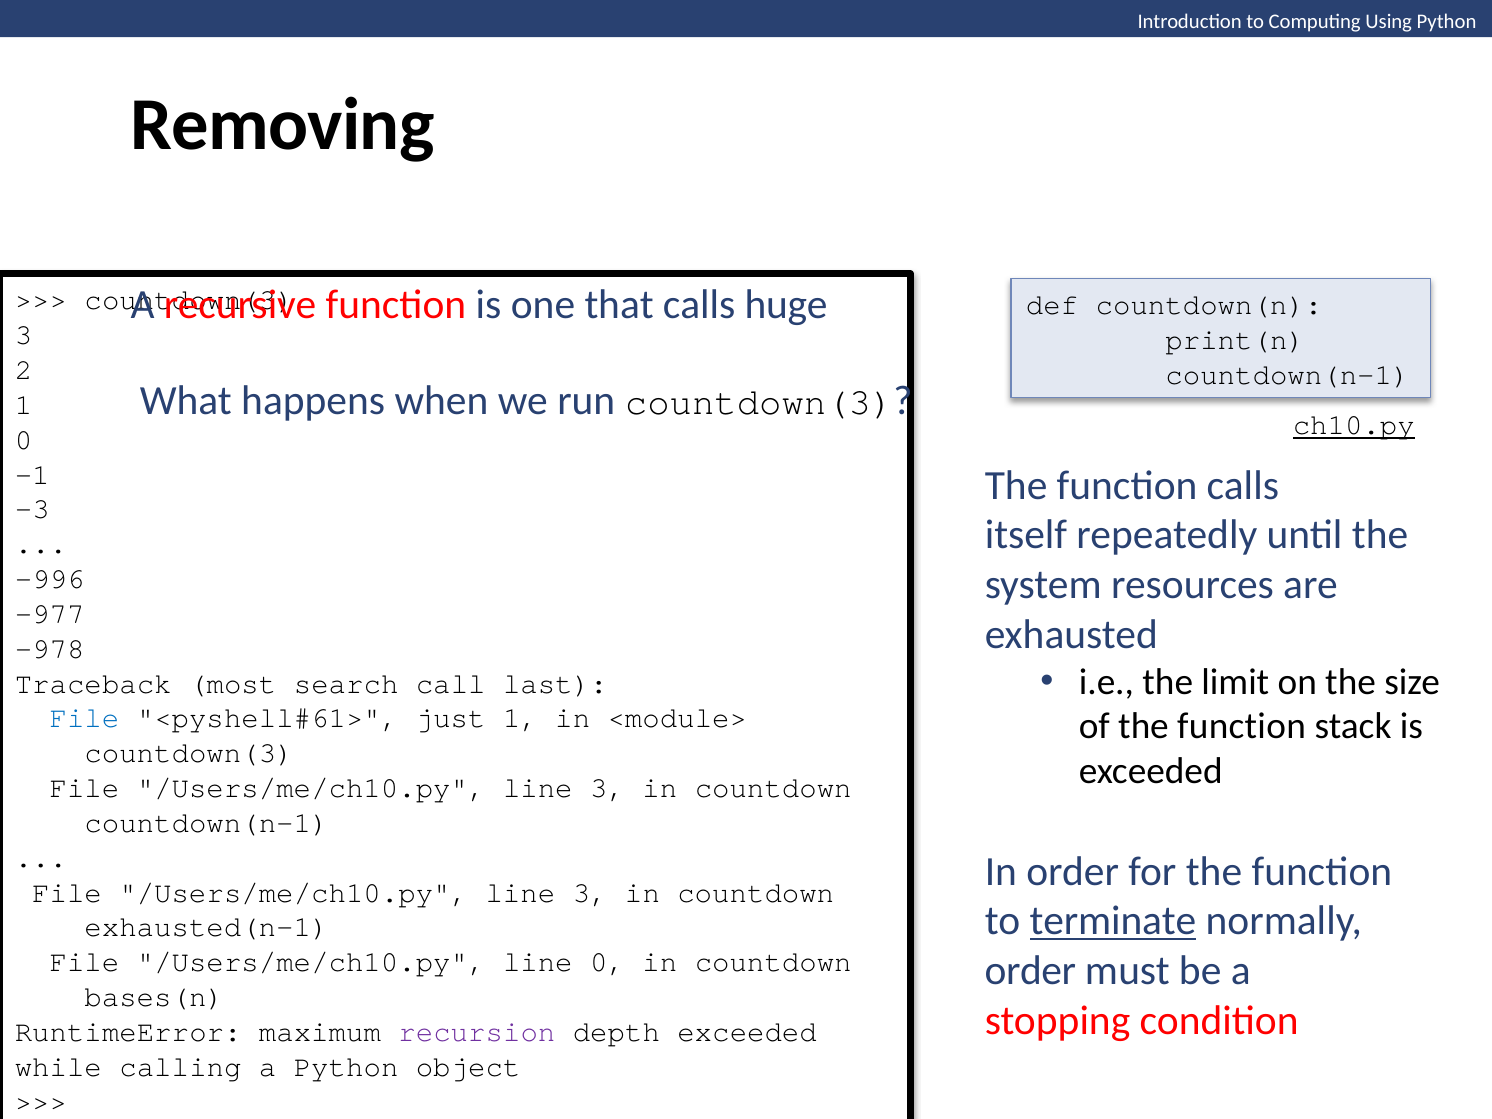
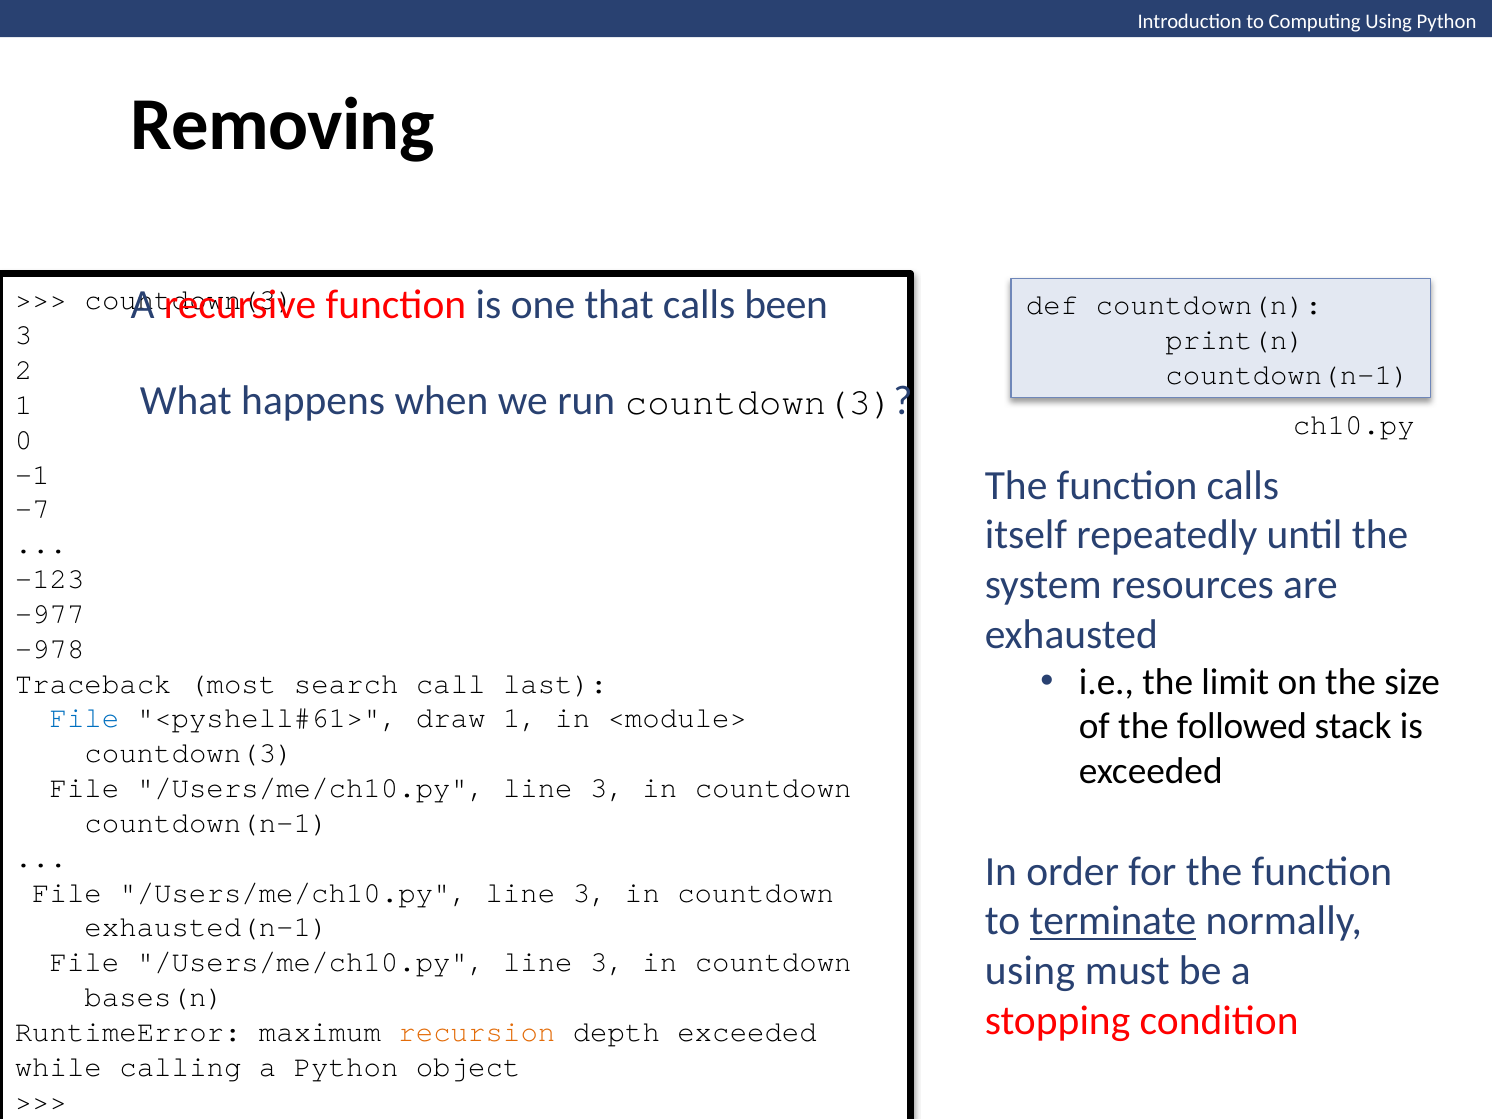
huge: huge -> been (786, 305)
ch10.py underline: present -> none (1354, 425)
-3: -3 -> -7 (32, 509)
-996: -996 -> -123 (50, 579)
just: just -> draw (451, 718)
of the function: function -> followed (1242, 726)
0: 0 -> 3 (608, 962)
order: order -> using (1030, 971)
recursion colour: purple -> orange (477, 1032)
